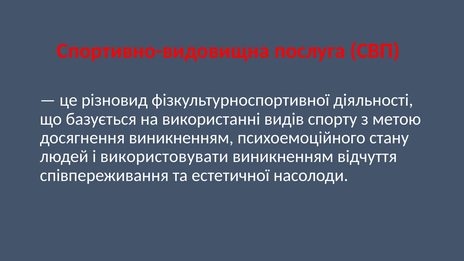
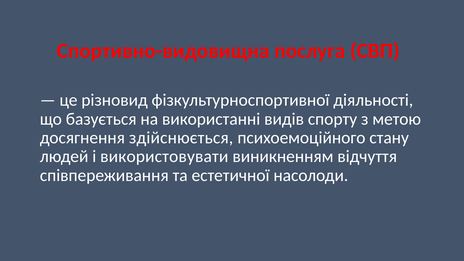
досягнення виникненням: виникненням -> здійснюється (181, 138)
